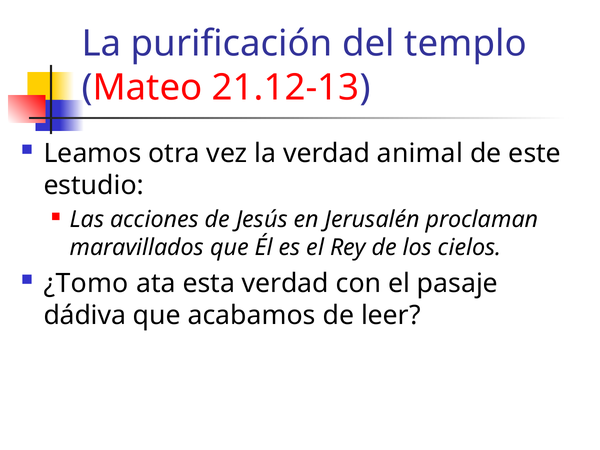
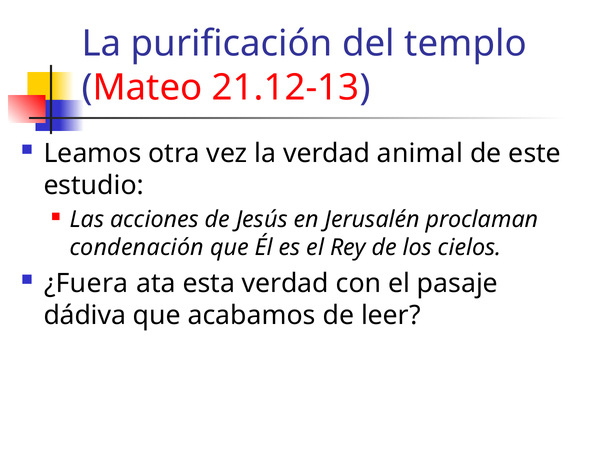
maravillados: maravillados -> condenación (137, 248)
¿Tomo: ¿Tomo -> ¿Fuera (86, 283)
